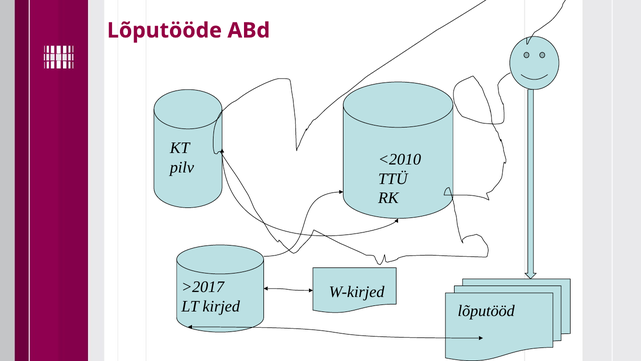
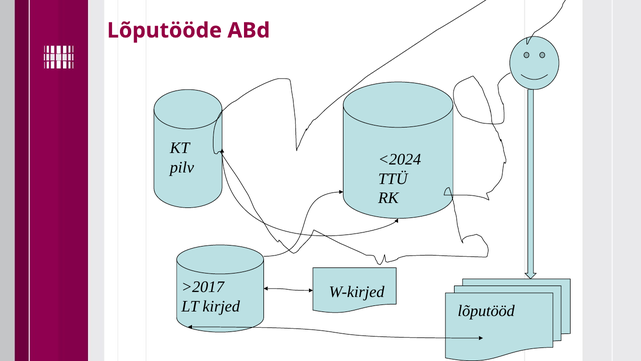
<2010: <2010 -> <2024 (400, 159)
